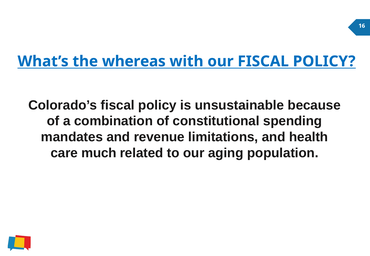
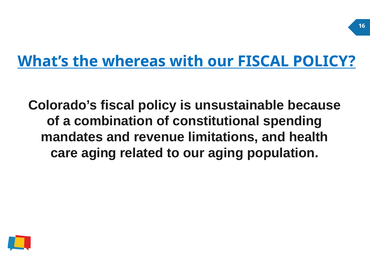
care much: much -> aging (99, 153)
